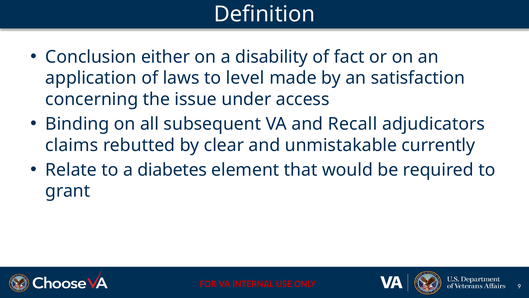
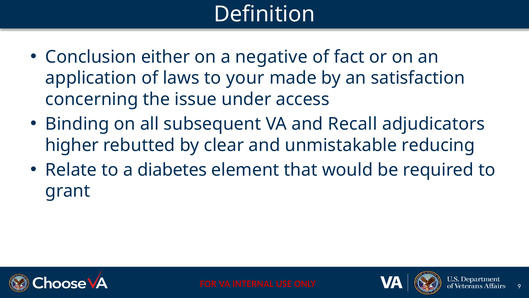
disability: disability -> negative (271, 57)
level: level -> your (245, 78)
claims: claims -> higher (72, 145)
currently: currently -> reducing (438, 145)
